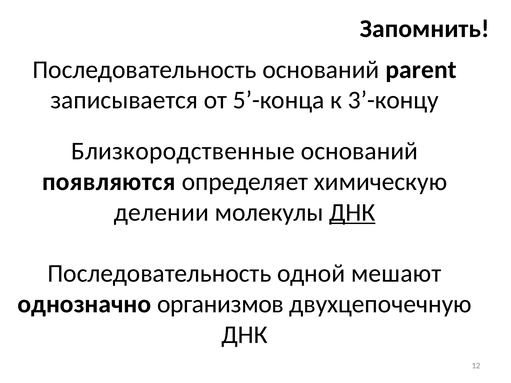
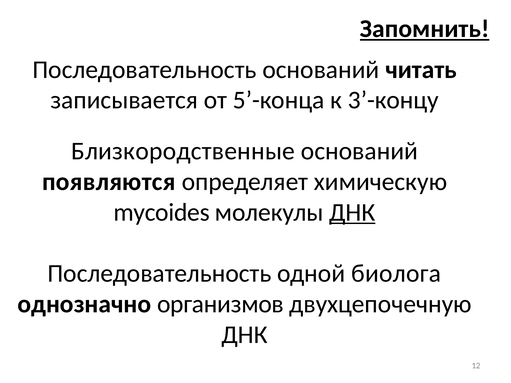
Запомнить underline: none -> present (425, 29)
parent: parent -> читать (421, 70)
делении: делении -> mycoides (162, 212)
мешают: мешают -> биолога (396, 273)
